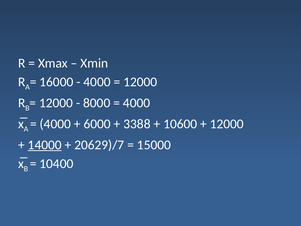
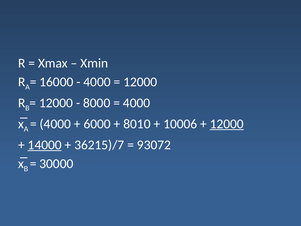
3388: 3388 -> 8010 (137, 124)
10600: 10600 -> 10006 (180, 124)
12000 underline: none -> present (227, 124)
20629)/7: 20629)/7 -> 36215)/7 (99, 145)
15000: 15000 -> 93072 (154, 145)
10400: 10400 -> 30000 (56, 163)
